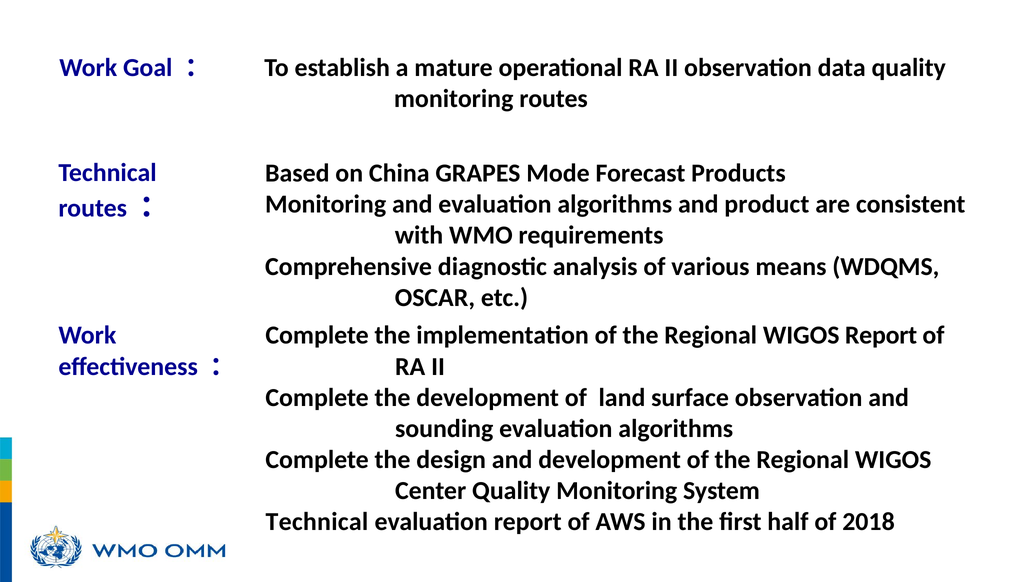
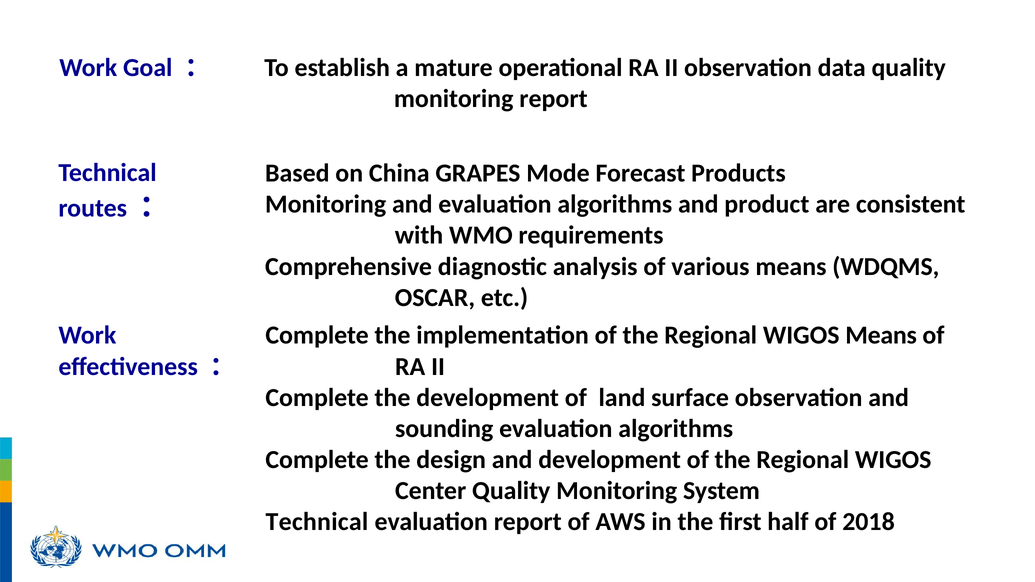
monitoring routes: routes -> report (553, 99)
WIGOS Report: Report -> Means (881, 336)
